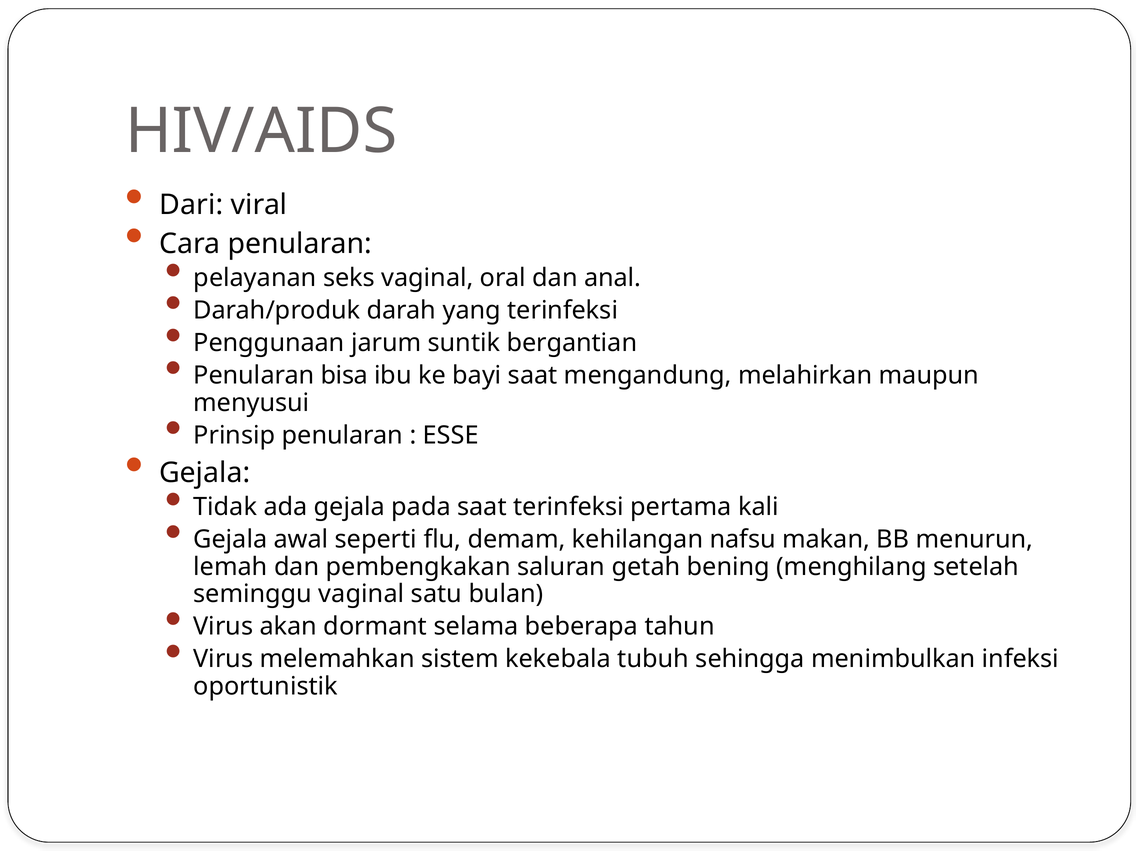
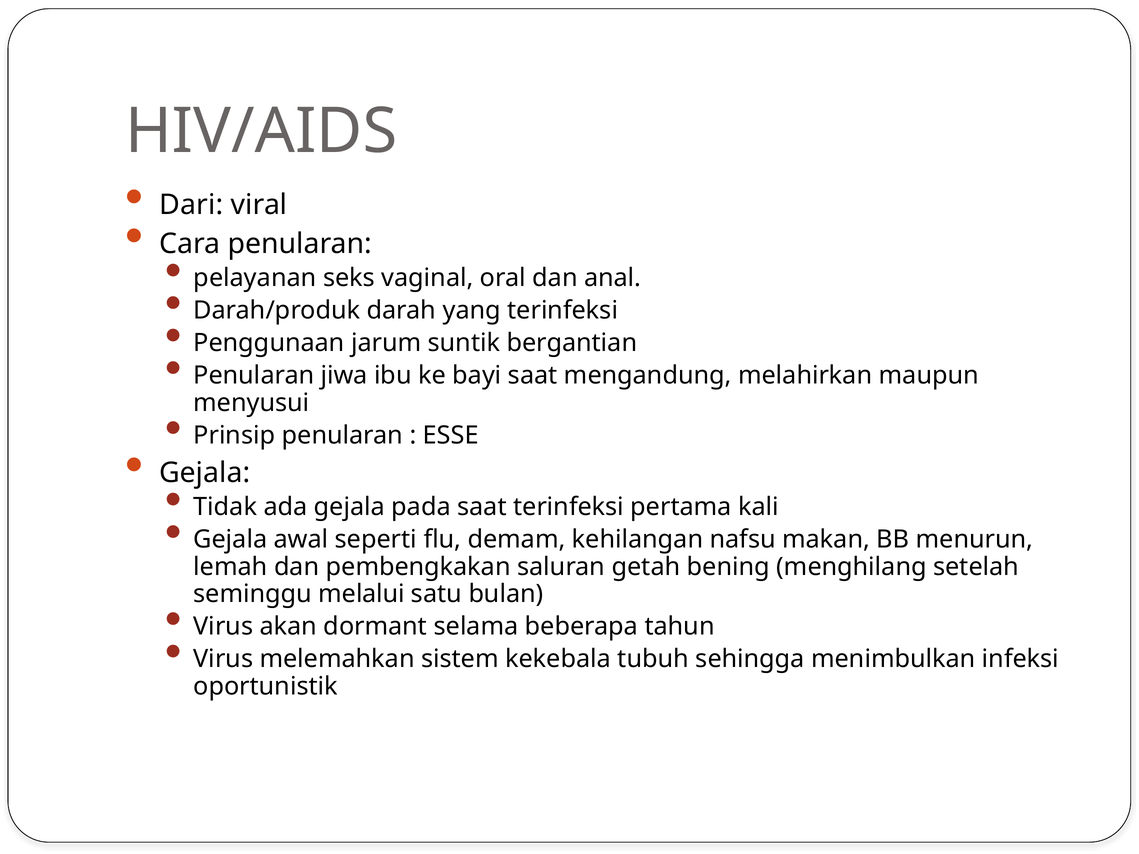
bisa: bisa -> jiwa (344, 376)
seminggu vaginal: vaginal -> melalui (362, 594)
